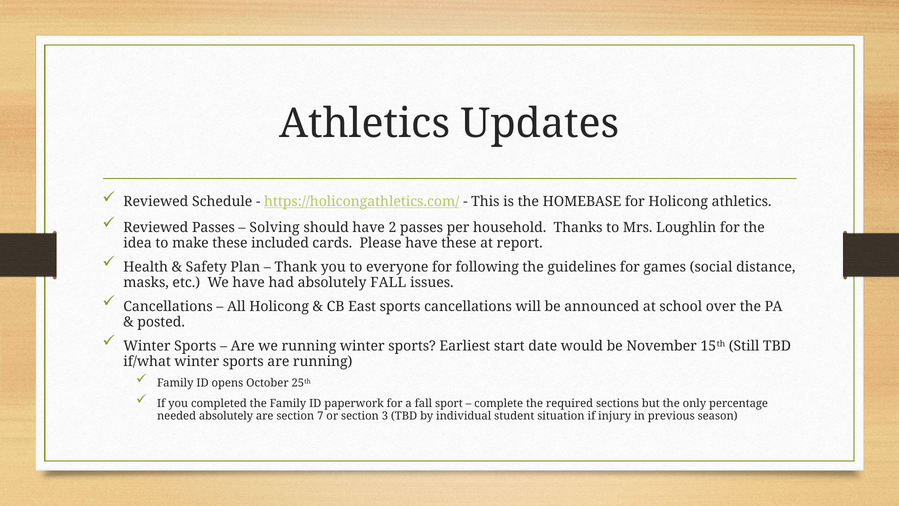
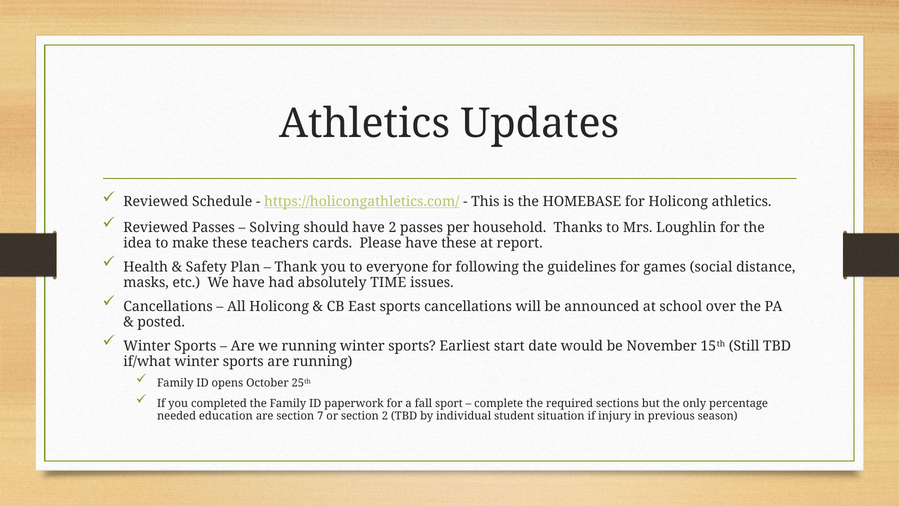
included: included -> teachers (280, 243)
absolutely FALL: FALL -> TIME (388, 282)
needed absolutely: absolutely -> education (226, 416)
section 3: 3 -> 2 (385, 416)
